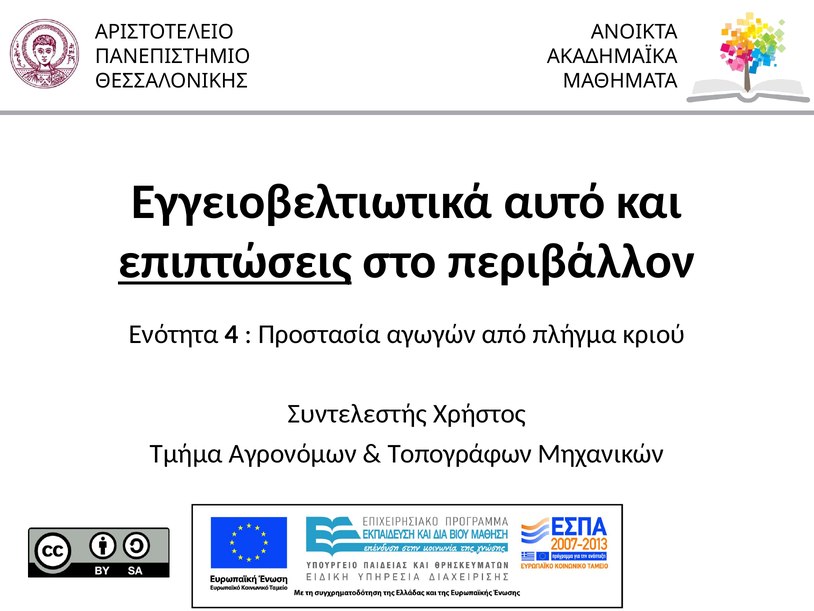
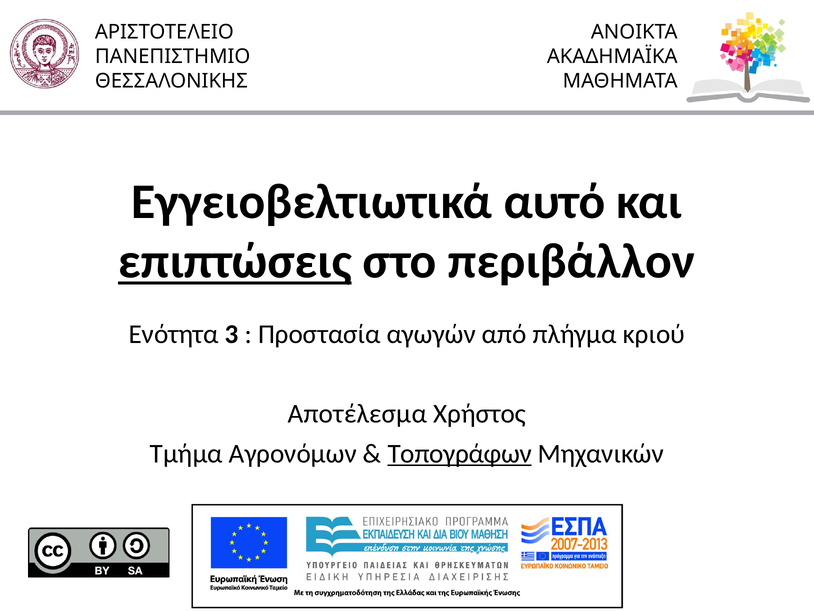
4: 4 -> 3 (232, 334)
Συντελεστής: Συντελεστής -> Αποτέλεσμα (357, 413)
Τοπογράφων underline: none -> present (460, 453)
